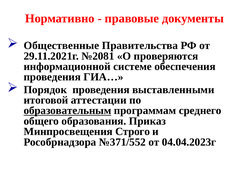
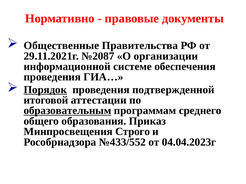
№2081: №2081 -> №2087 (98, 56)
проверяются: проверяются -> организации (166, 56)
Порядок underline: none -> present (45, 90)
выставленными: выставленными -> подтвержденной (173, 90)
№371/552: №371/552 -> №433/552 (122, 142)
